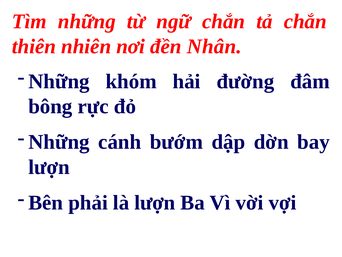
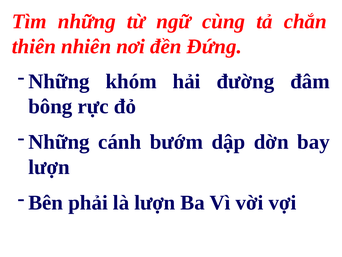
ngữ chắn: chắn -> cùng (224, 21)
Nhân: Nhân -> Đứng (214, 46)
